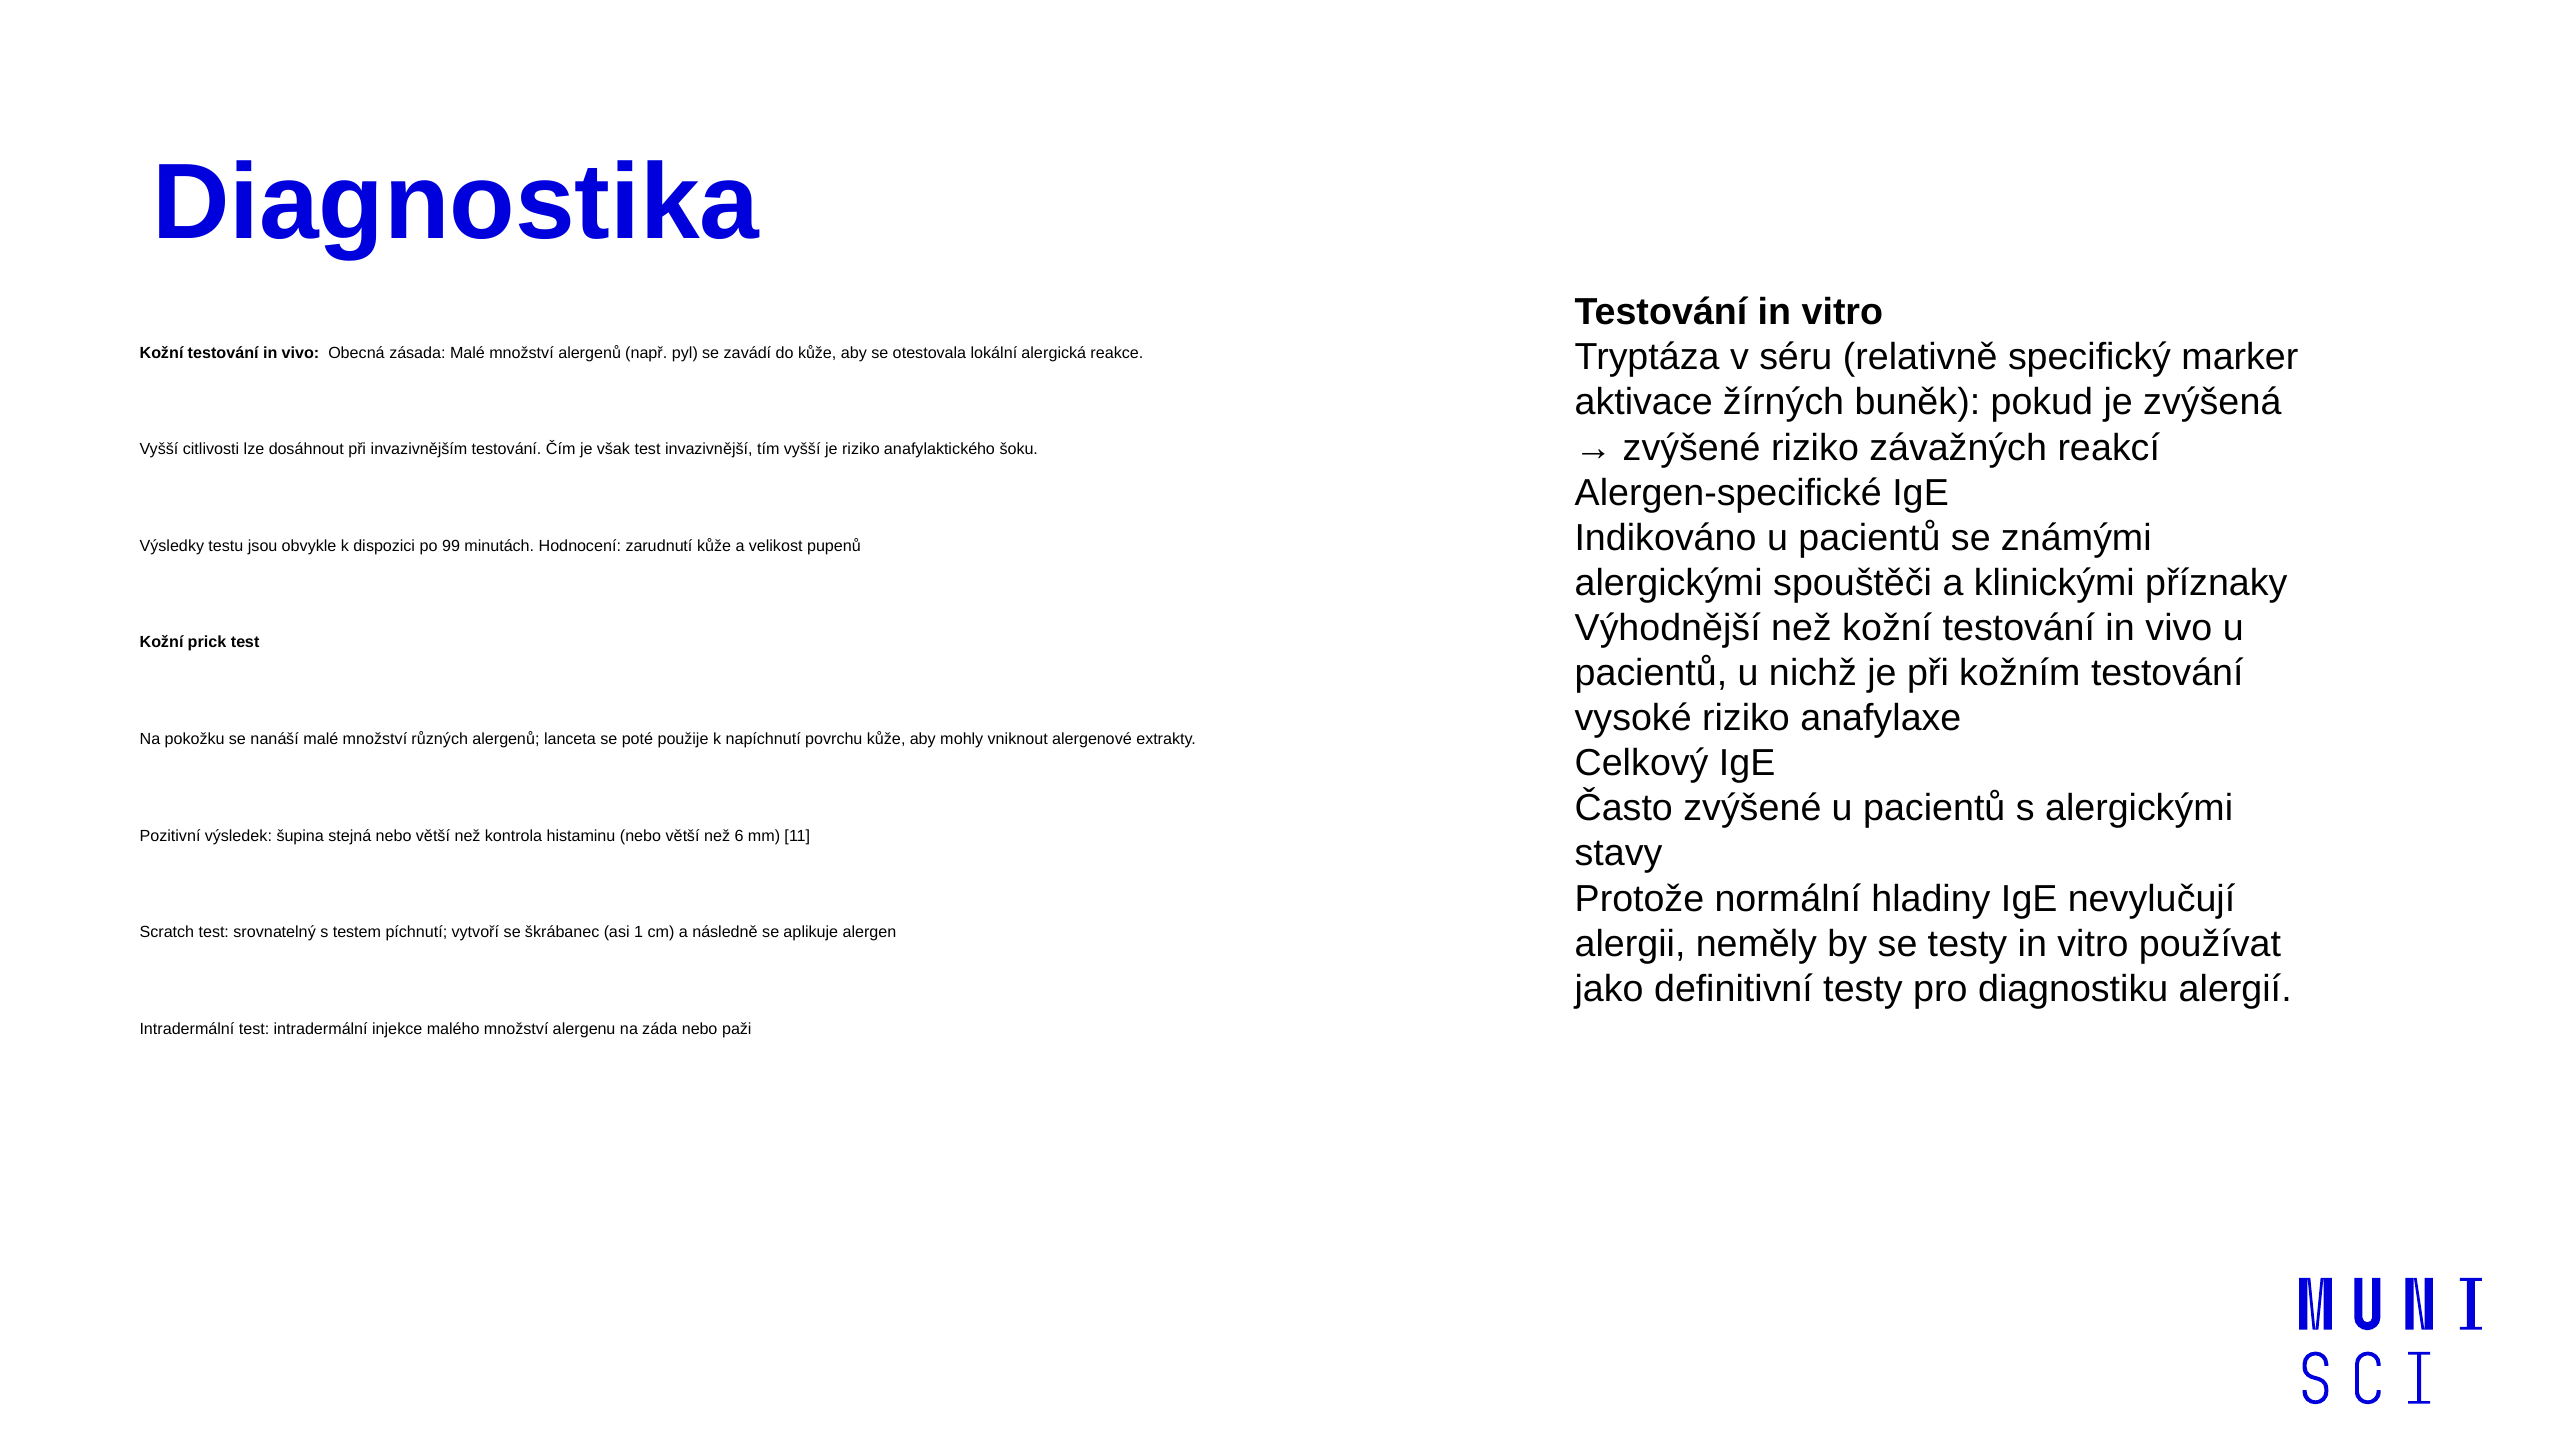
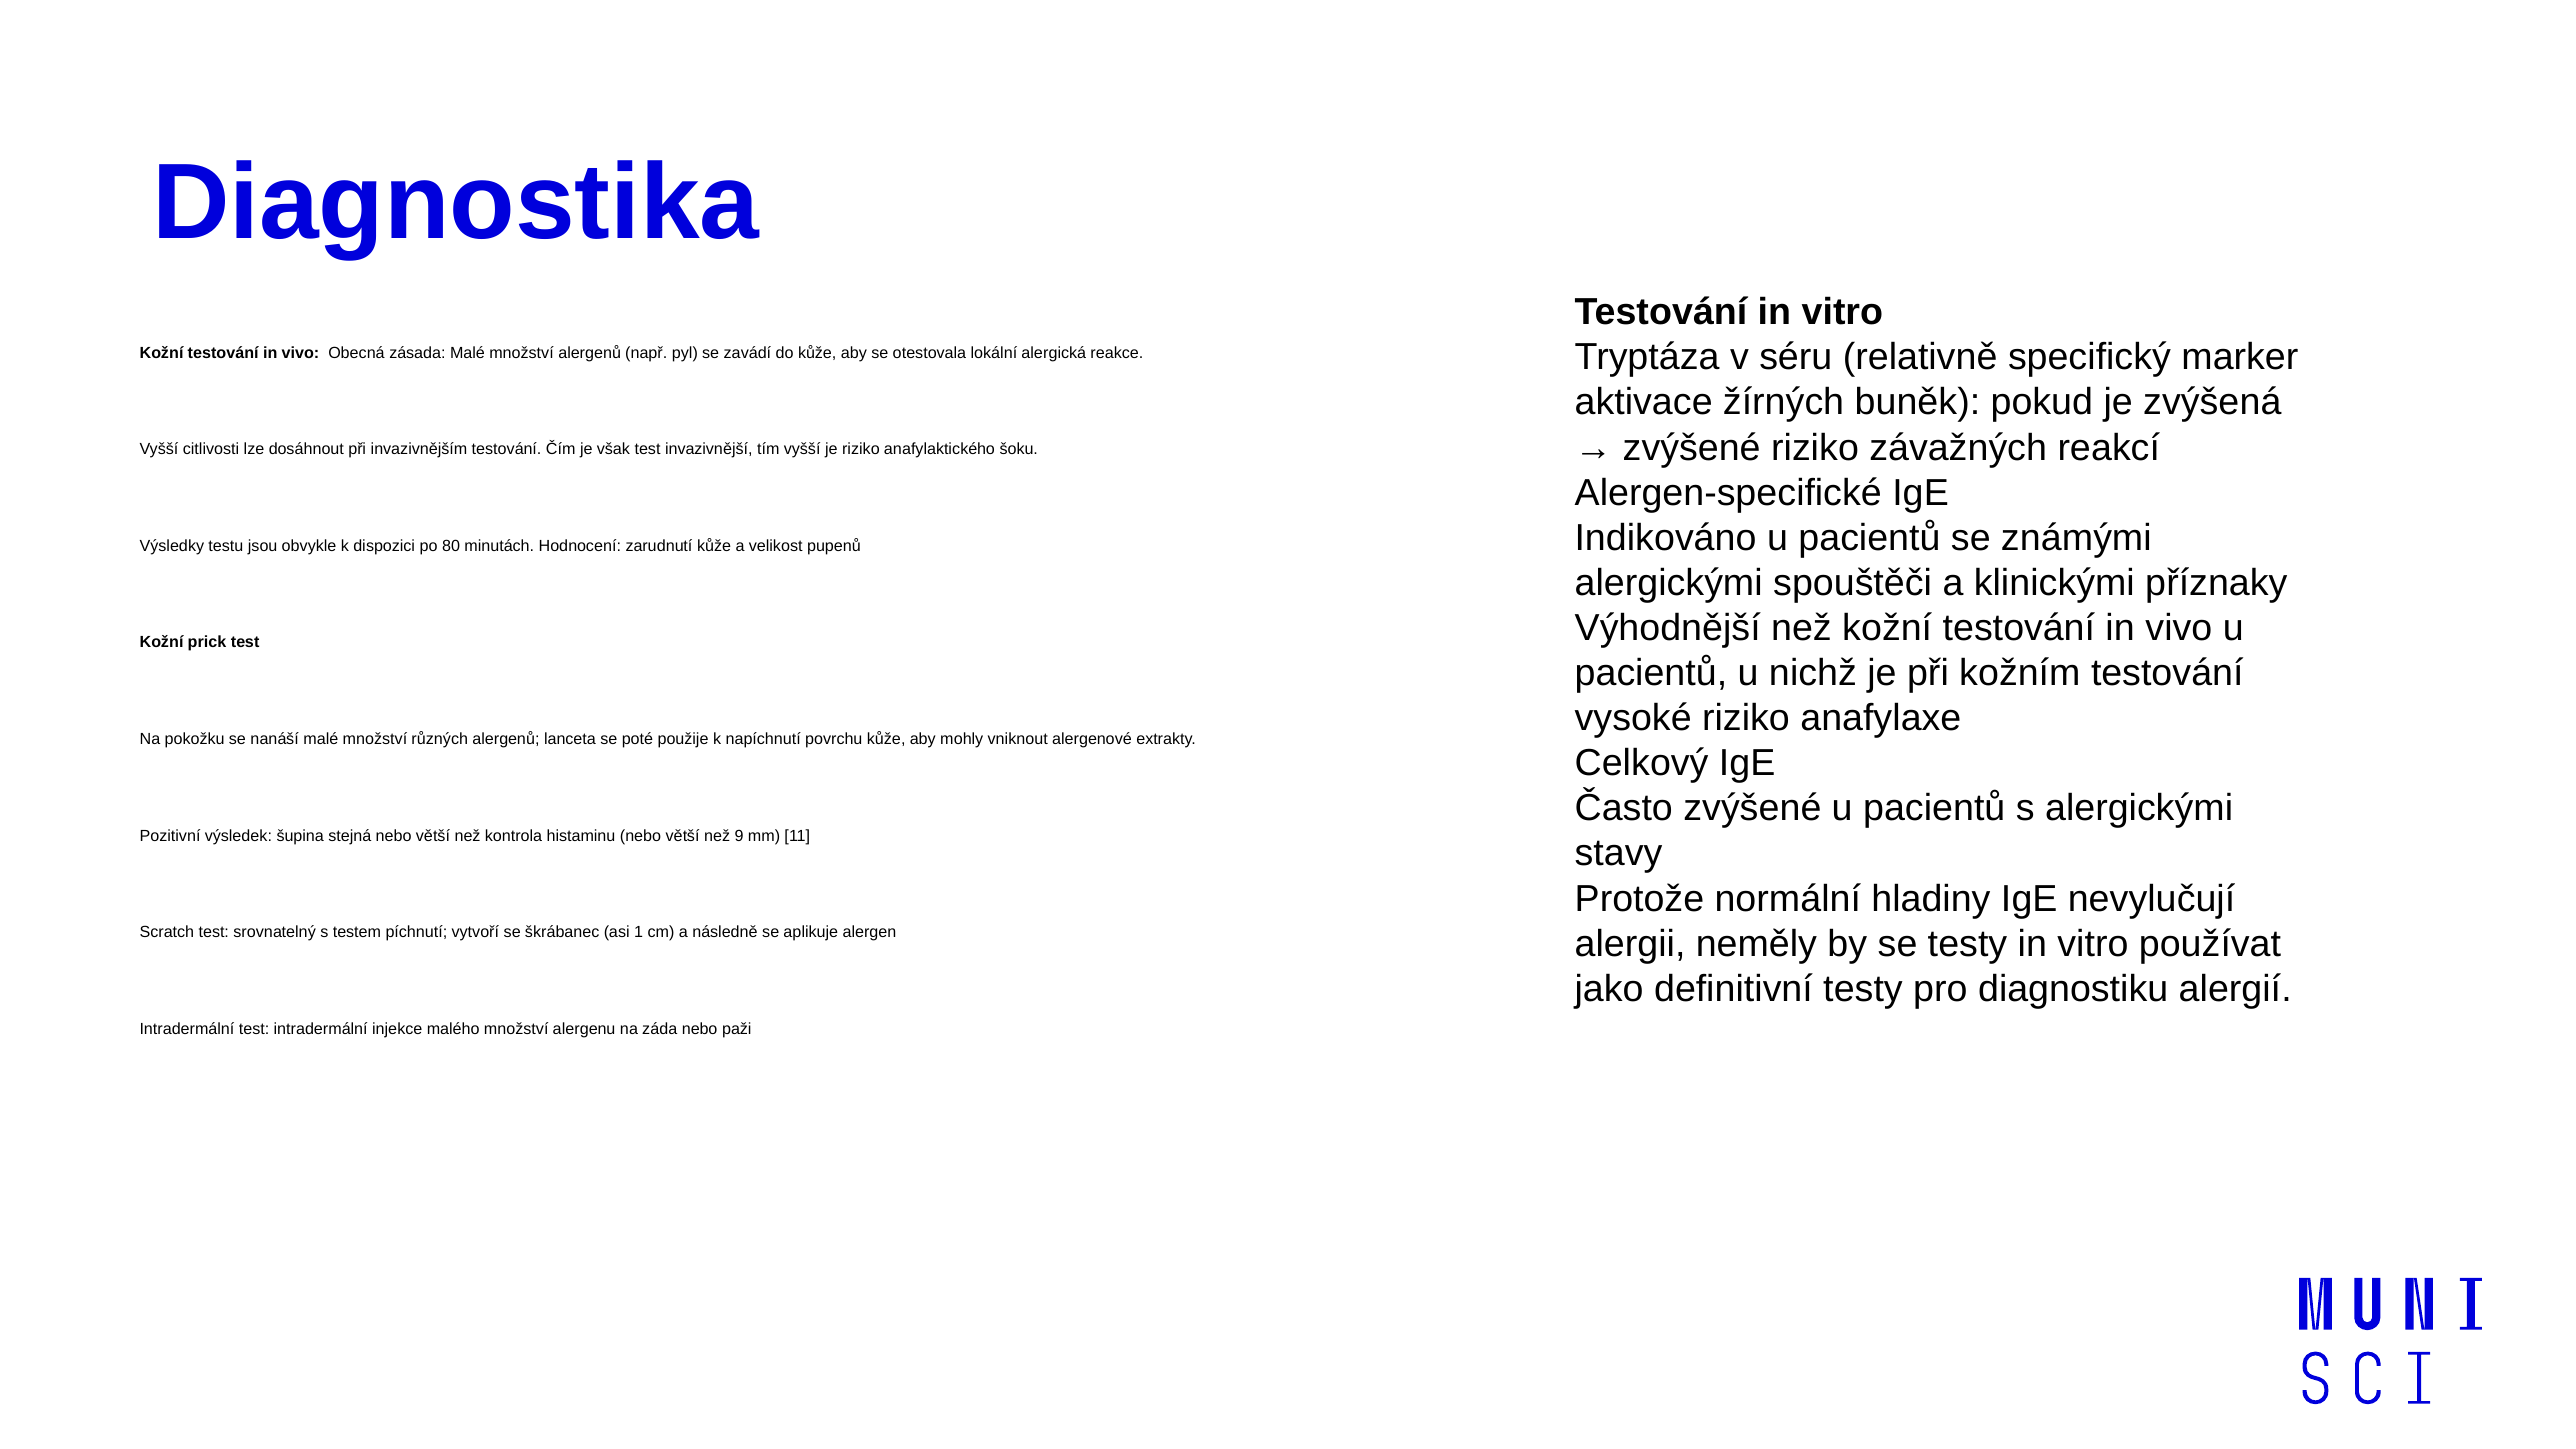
99: 99 -> 80 (451, 546)
6: 6 -> 9 (739, 836)
